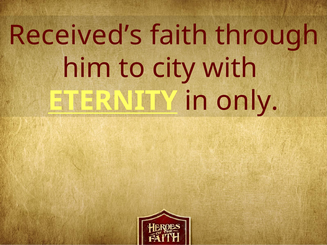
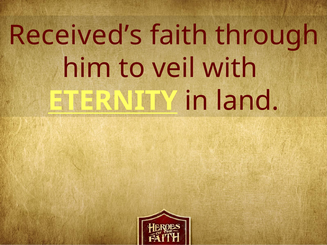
city: city -> veil (174, 68)
only: only -> land (247, 101)
